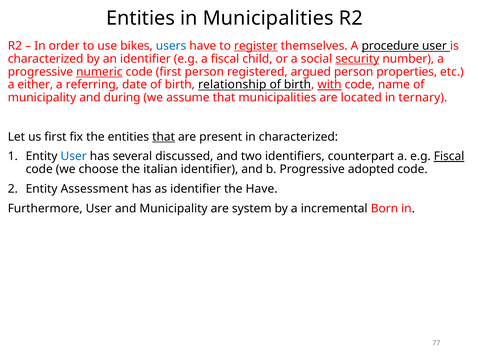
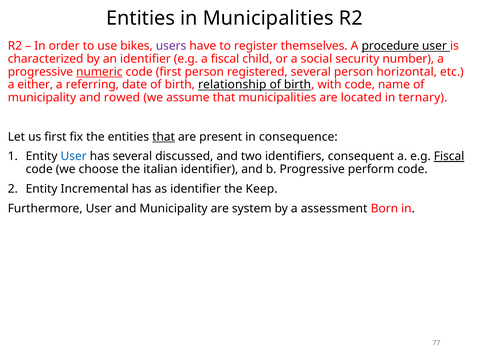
users colour: blue -> purple (171, 46)
register underline: present -> none (256, 46)
security underline: present -> none (357, 59)
registered argued: argued -> several (311, 72)
properties: properties -> horizontal (407, 72)
with underline: present -> none (329, 85)
during: during -> rowed (122, 97)
in characterized: characterized -> consequence (298, 137)
counterpart: counterpart -> consequent (361, 156)
adopted: adopted -> perform (371, 169)
Assessment: Assessment -> Incremental (95, 189)
the Have: Have -> Keep (262, 189)
incremental: incremental -> assessment (334, 208)
